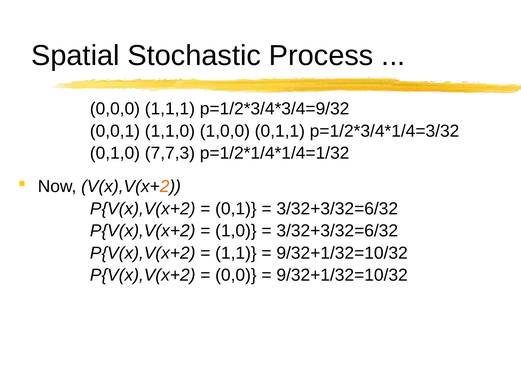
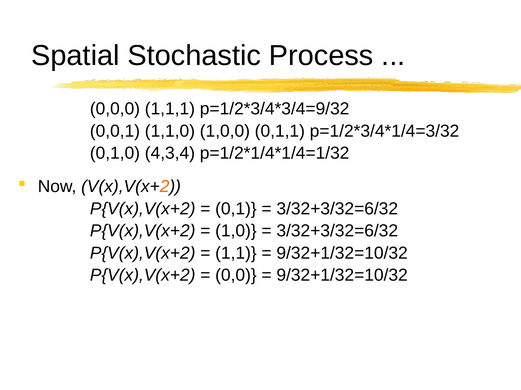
7,7,3: 7,7,3 -> 4,3,4 (170, 154)
